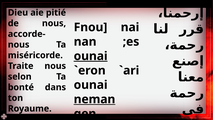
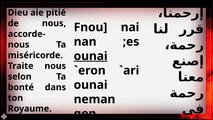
neman underline: present -> none (94, 99)
